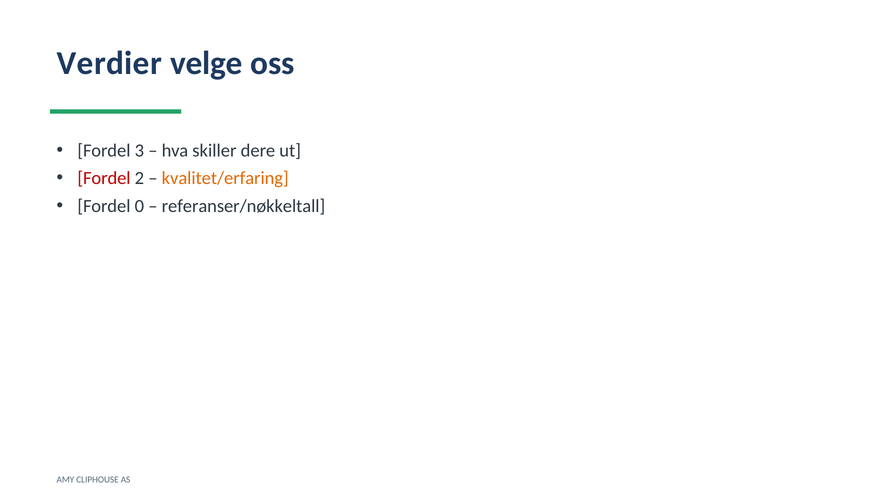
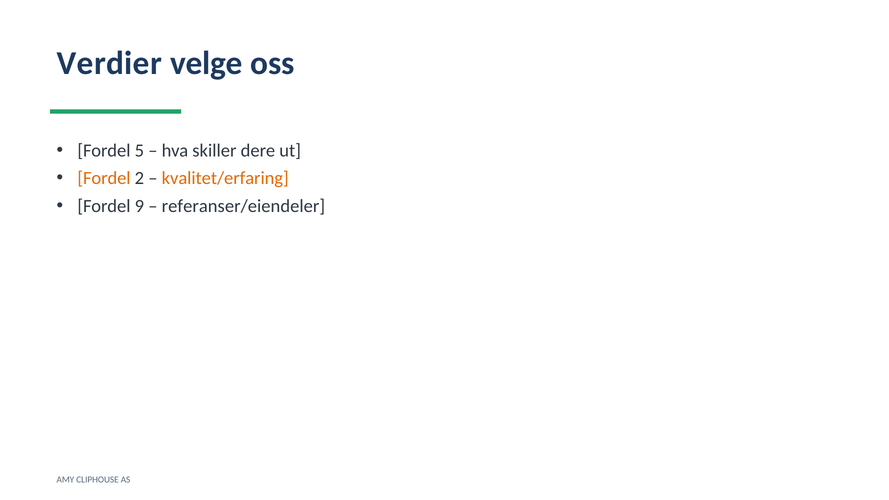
3: 3 -> 5 (139, 151)
Fordel colour: red -> orange (104, 178)
0: 0 -> 9 (139, 206)
referanser/nøkkeltall: referanser/nøkkeltall -> referanser/eiendeler (243, 206)
